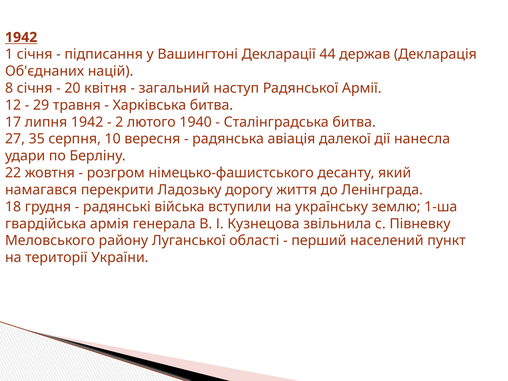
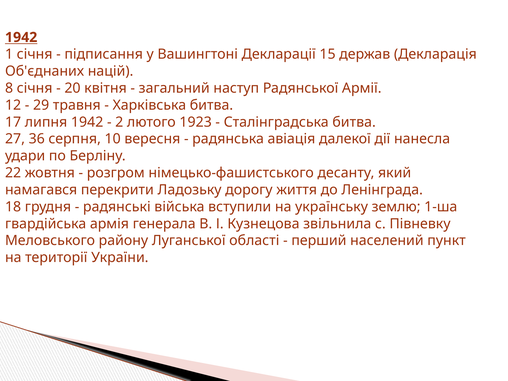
44: 44 -> 15 (328, 54)
1940: 1940 -> 1923 (196, 122)
35: 35 -> 36 (37, 139)
